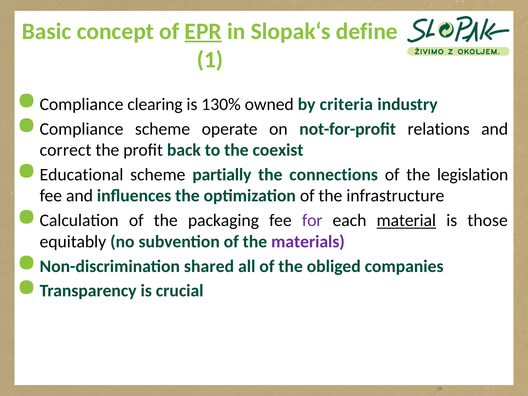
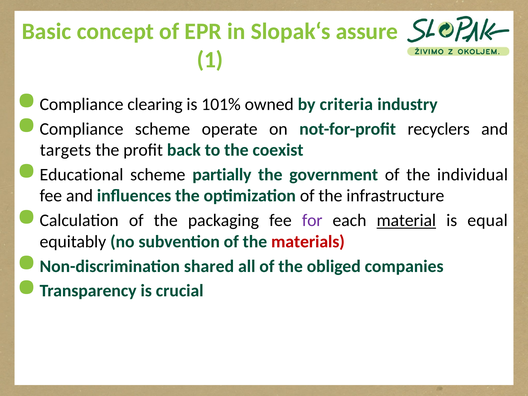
EPR underline: present -> none (203, 31)
define: define -> assure (367, 31)
130%: 130% -> 101% (221, 104)
relations: relations -> recyclers (439, 129)
correct: correct -> targets (65, 150)
connections: connections -> government (334, 175)
legislation: legislation -> individual (472, 175)
those: those -> equal (488, 220)
materials colour: purple -> red (308, 242)
